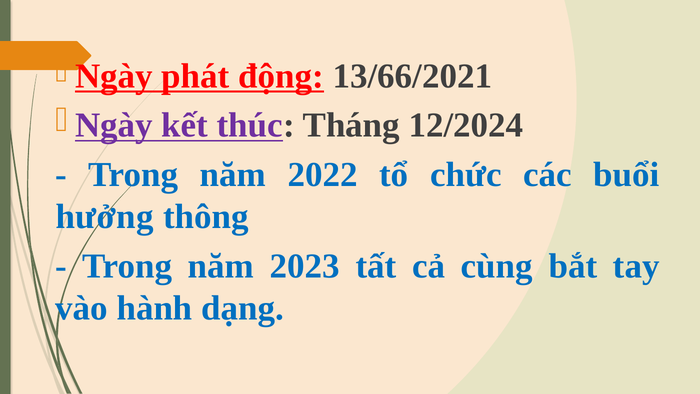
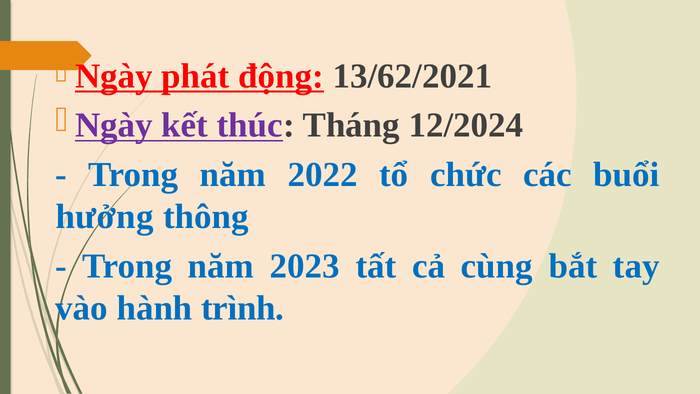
13/66/2021: 13/66/2021 -> 13/62/2021 (412, 76)
dạng: dạng -> trình (243, 308)
